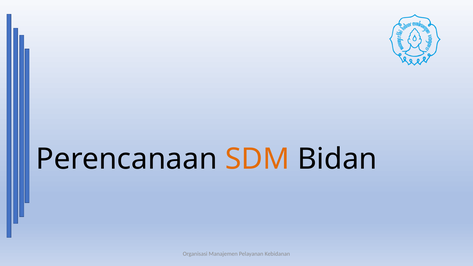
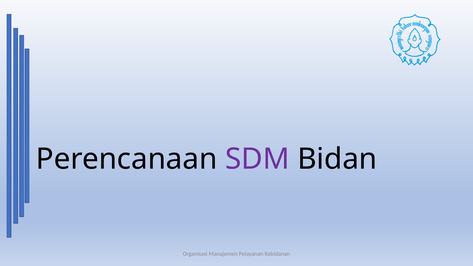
SDM colour: orange -> purple (257, 159)
